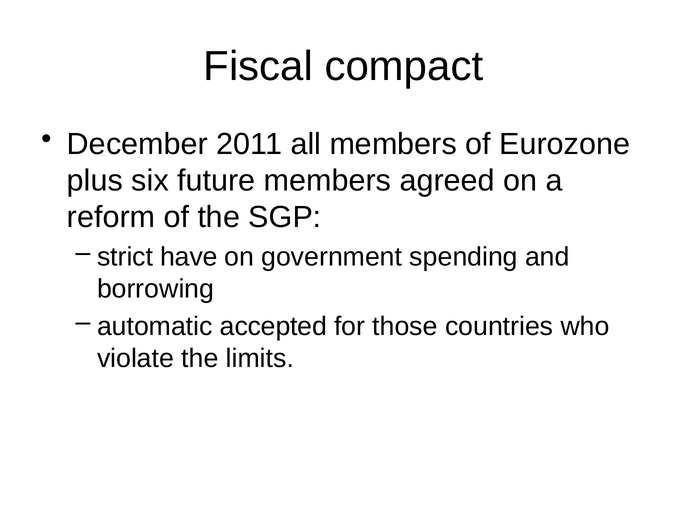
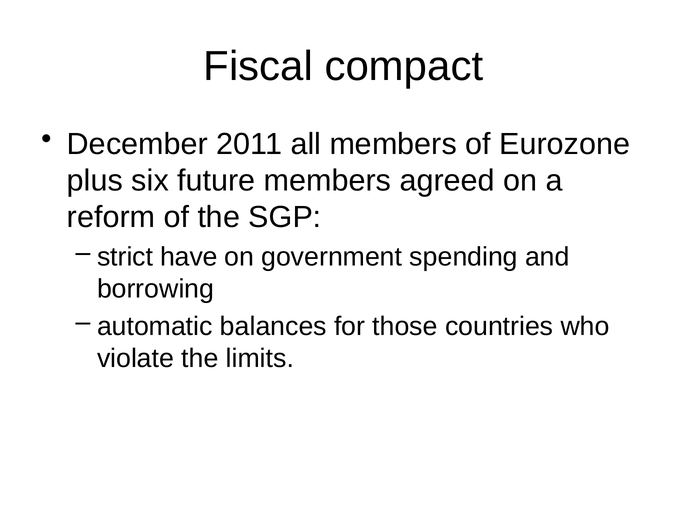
accepted: accepted -> balances (273, 326)
